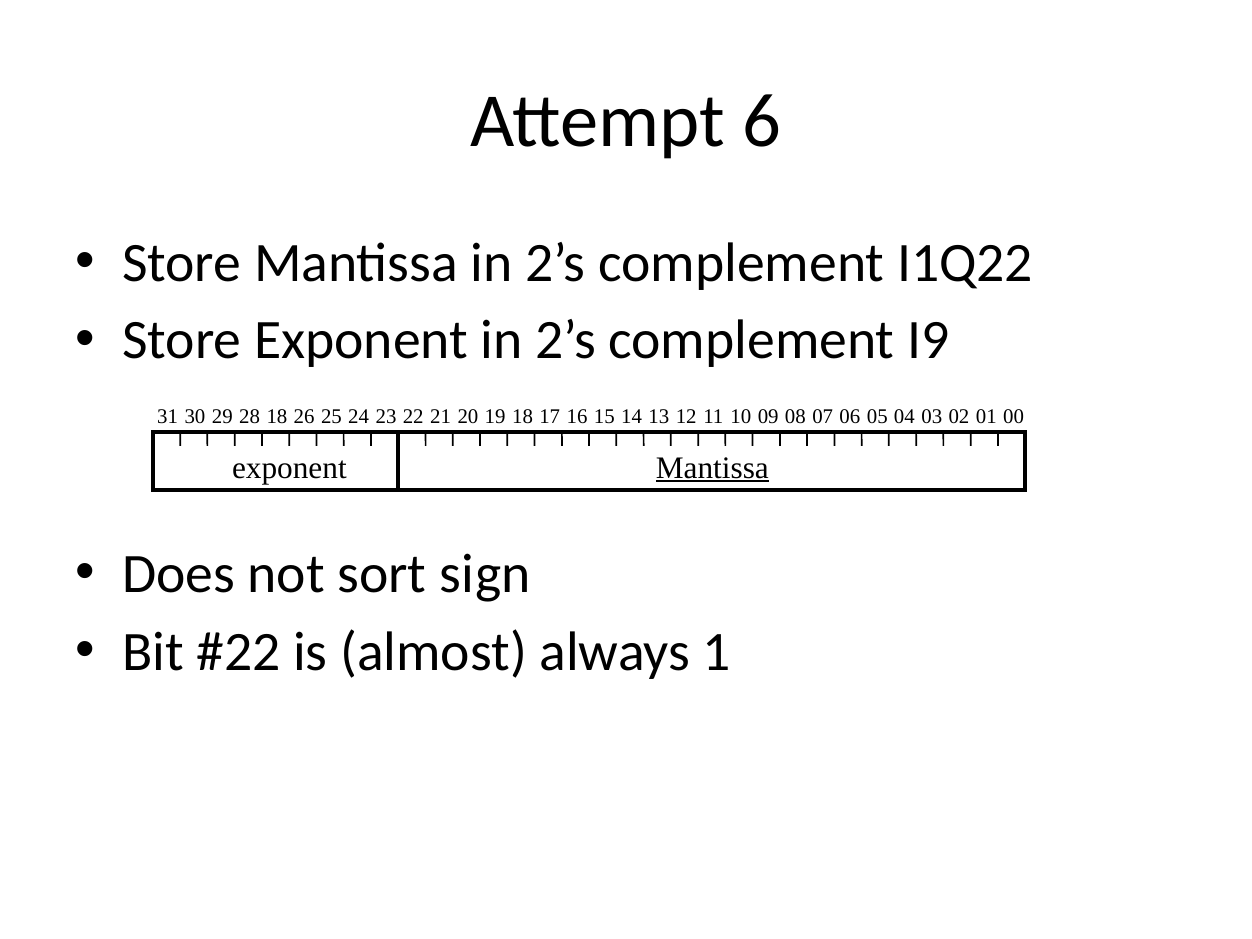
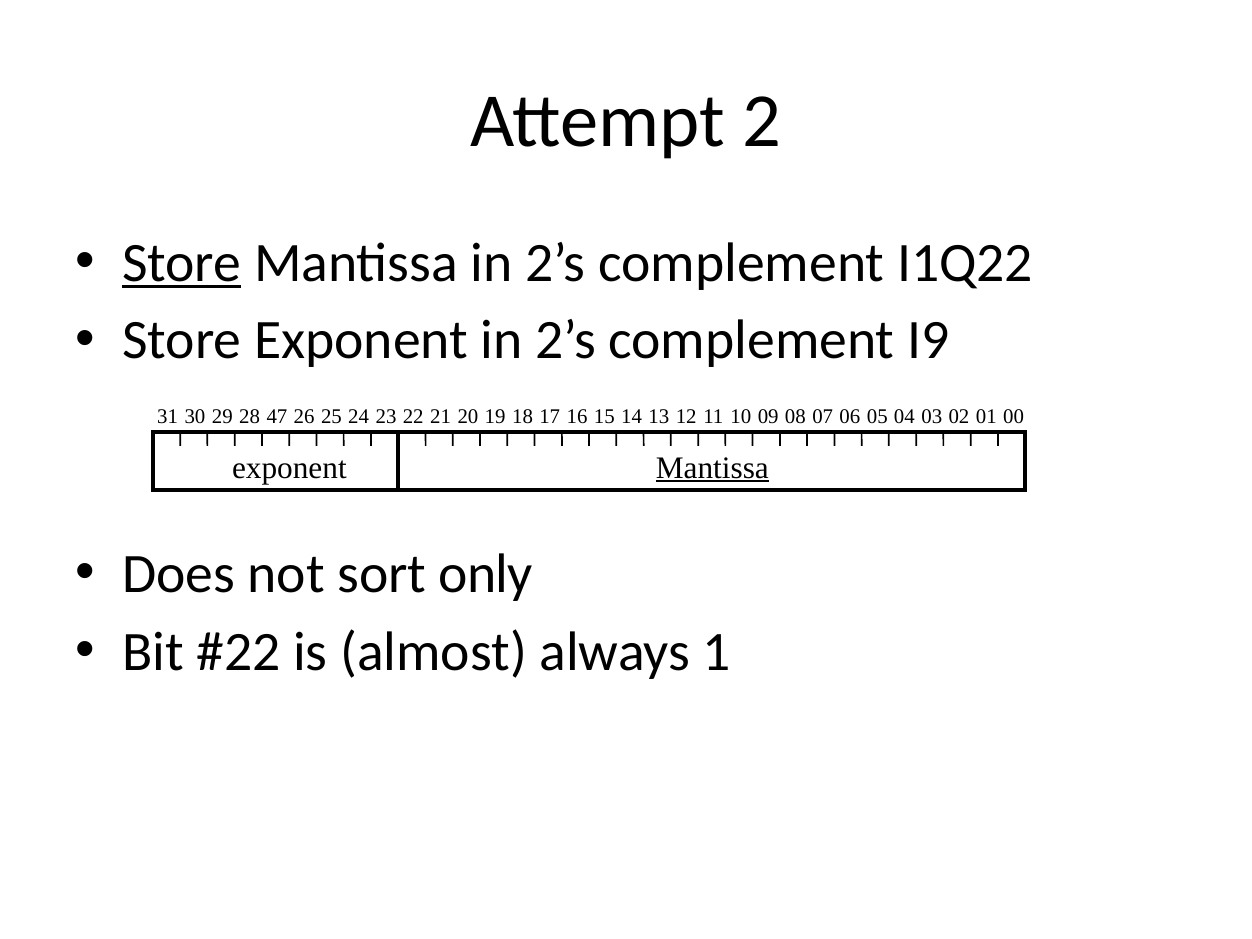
6: 6 -> 2 (762, 121)
Store underline: none -> present (182, 263)
28 18: 18 -> 47 (277, 417)
sign: sign -> only (486, 574)
